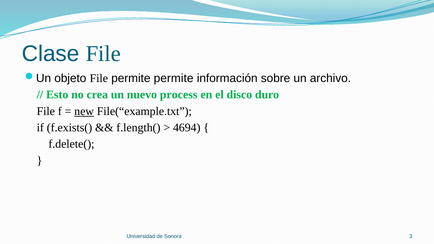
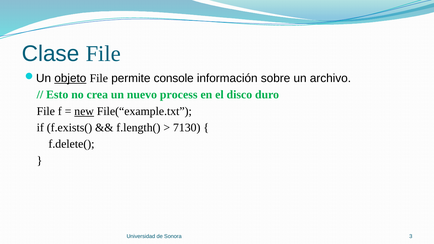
objeto underline: none -> present (70, 78)
permite permite: permite -> console (174, 78)
4694: 4694 -> 7130 (187, 128)
